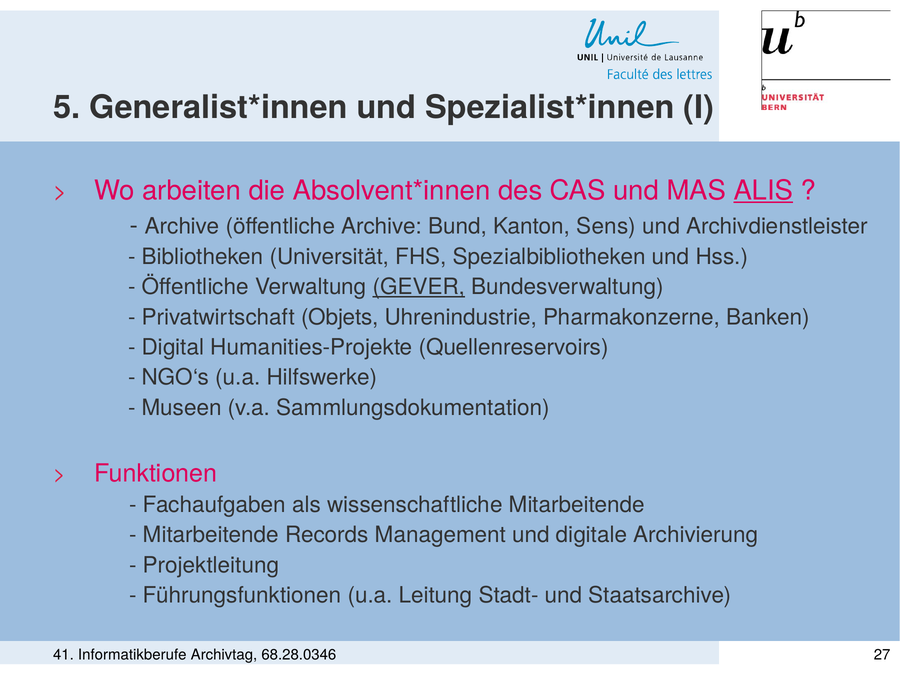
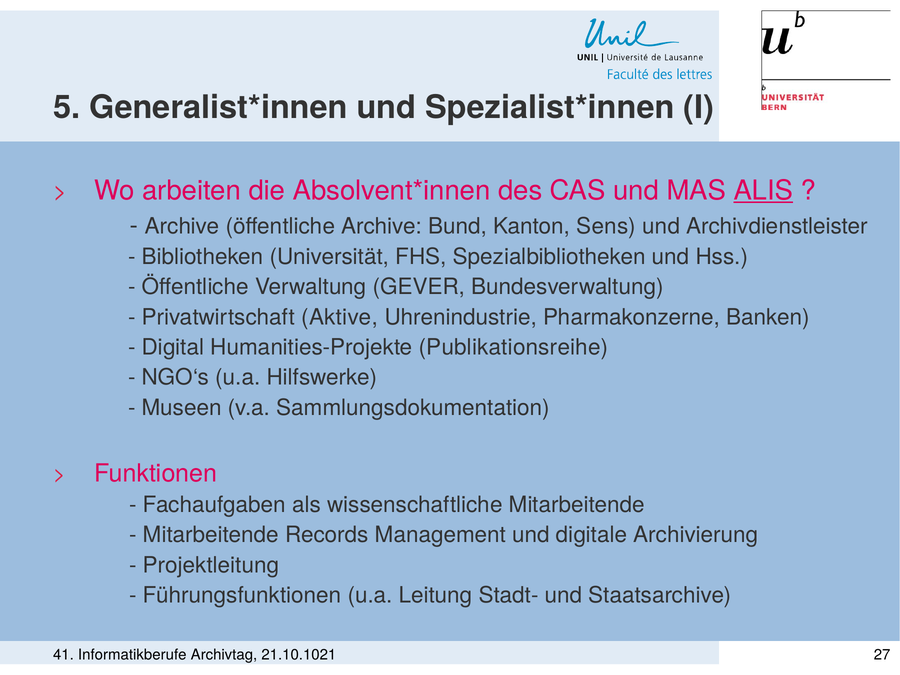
GEVER underline: present -> none (419, 287)
Objets: Objets -> Aktive (340, 317)
Quellenreservoirs: Quellenreservoirs -> Publikationsreihe (514, 347)
68.28.0346: 68.28.0346 -> 21.10.1021 (299, 655)
